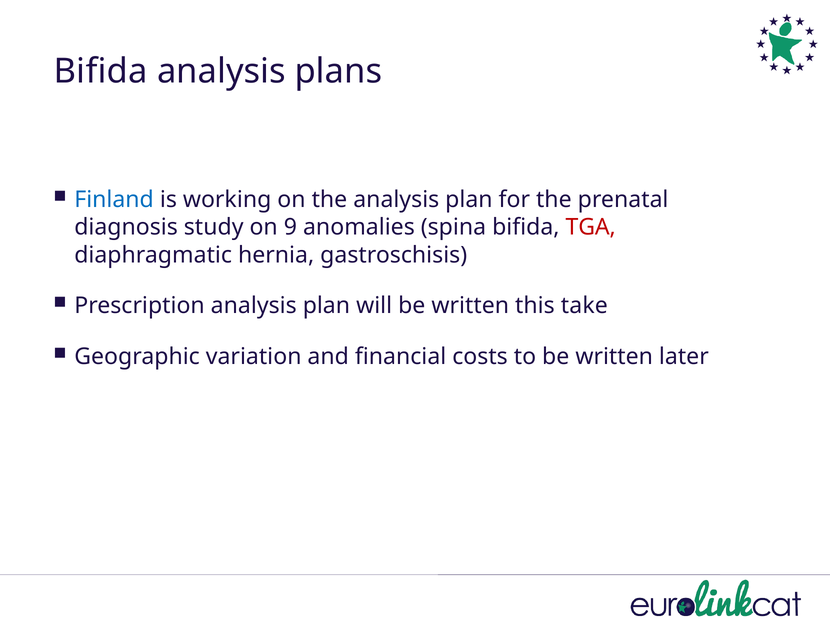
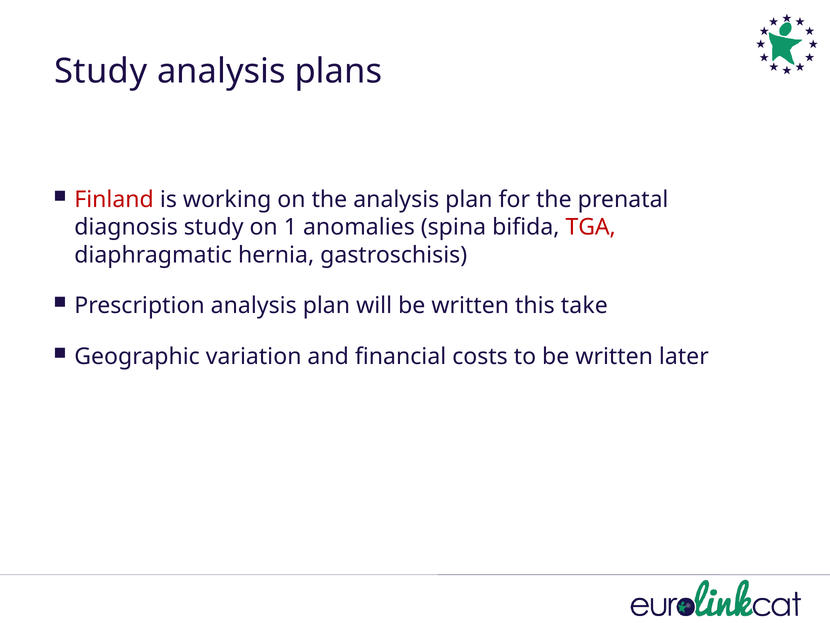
Bifida: Bifida -> Study (101, 71)
Finland colour: blue -> red (114, 199)
9: 9 -> 1 (290, 227)
